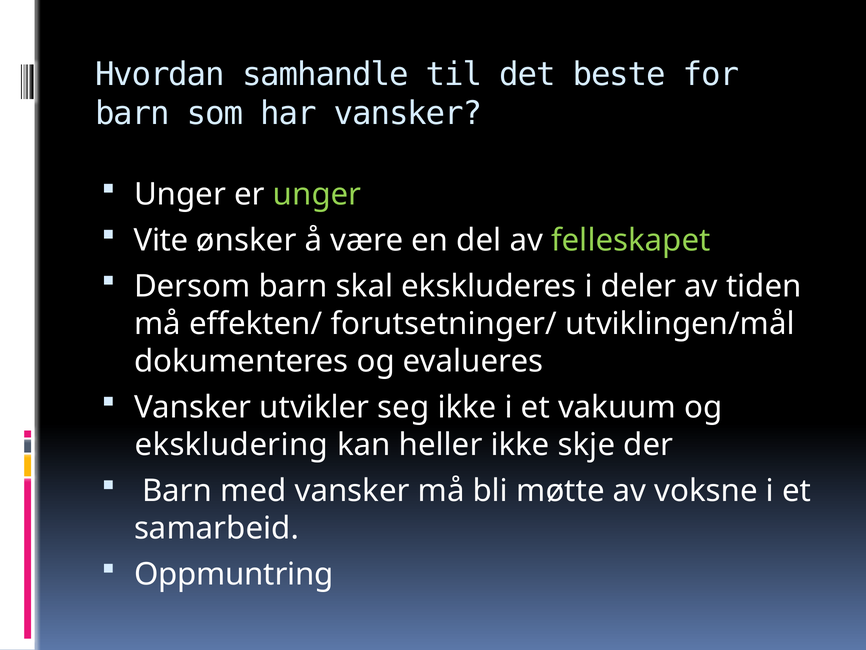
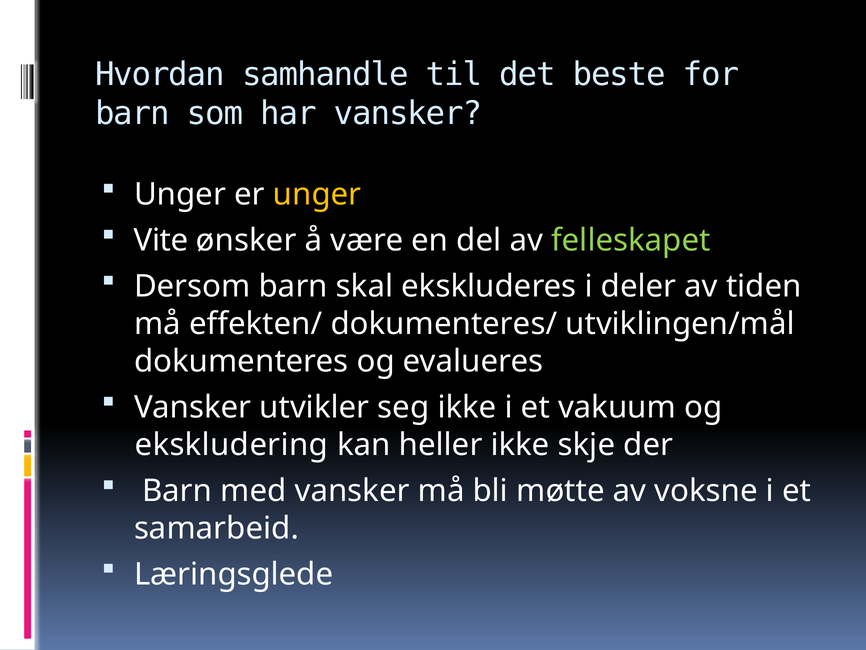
unger colour: light green -> yellow (317, 194)
forutsetninger/: forutsetninger/ -> dokumenteres/ (444, 323)
Oppmuntring: Oppmuntring -> Læringsglede (234, 574)
